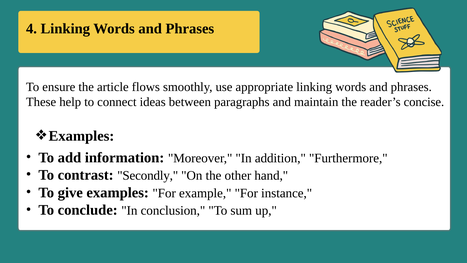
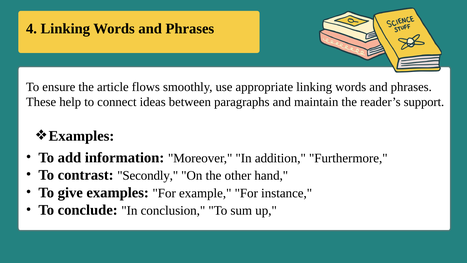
concise: concise -> support (424, 102)
